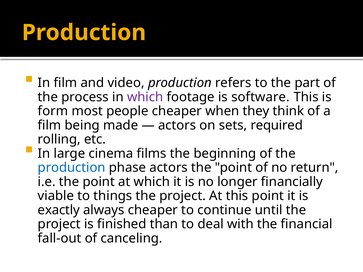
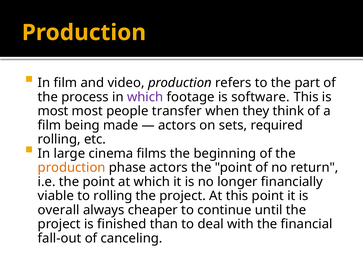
form: form -> most (53, 111)
people cheaper: cheaper -> transfer (177, 111)
production colour: blue -> orange (72, 168)
to things: things -> rolling (113, 196)
exactly: exactly -> overall (59, 210)
